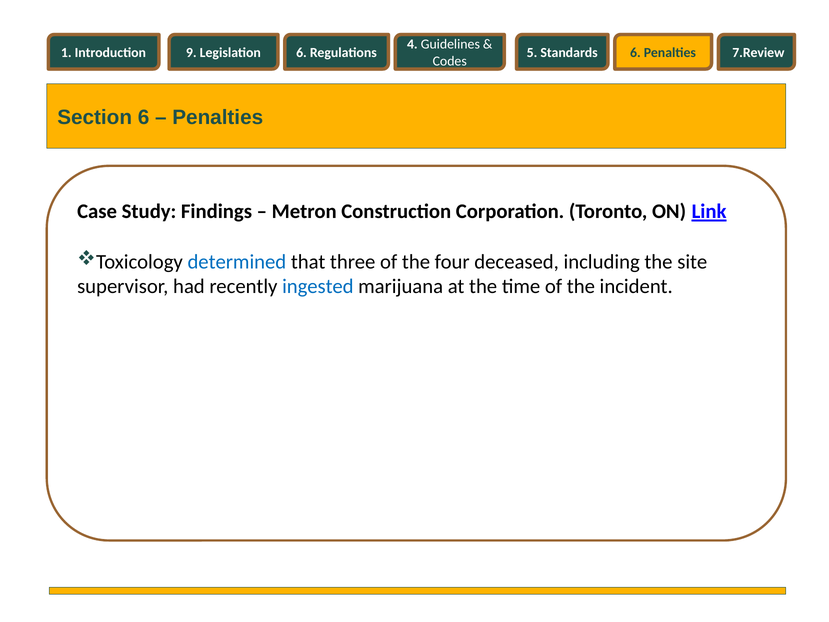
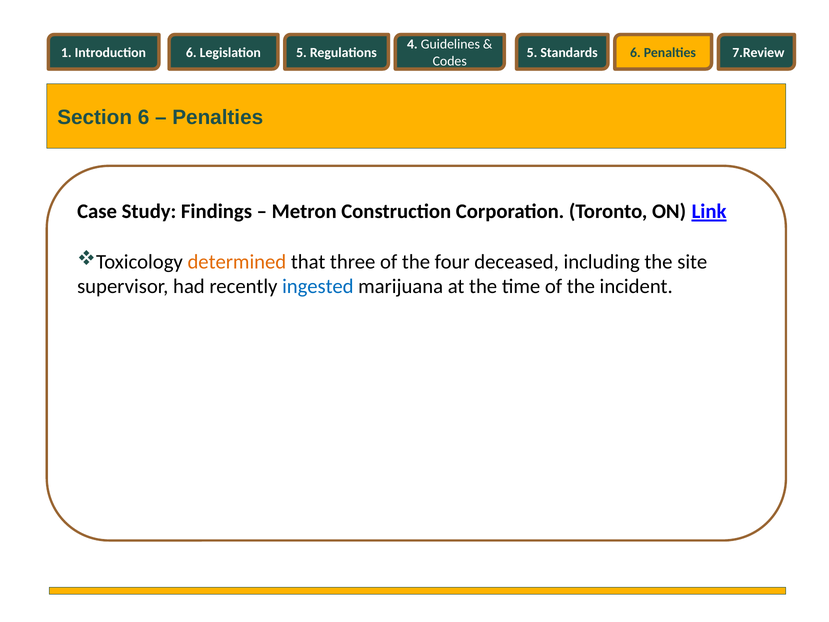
Introduction 9: 9 -> 6 (191, 53)
Legislation 6: 6 -> 5 (301, 53)
determined colour: blue -> orange (237, 262)
